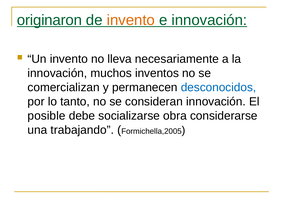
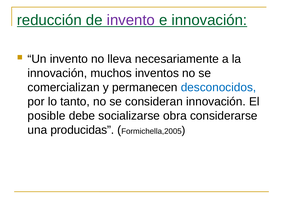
originaron: originaron -> reducción (49, 20)
invento colour: orange -> purple (131, 20)
trabajando: trabajando -> producidas (82, 130)
